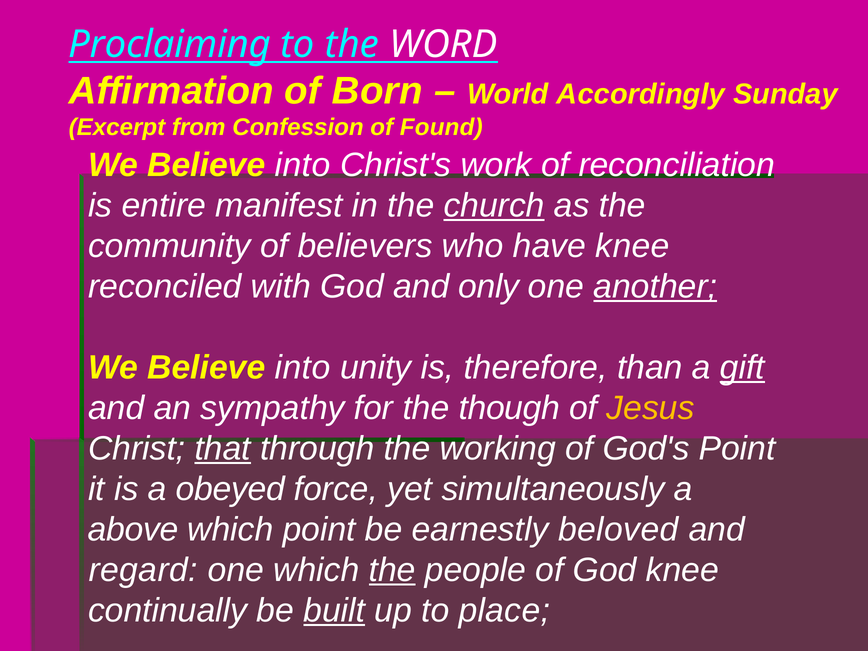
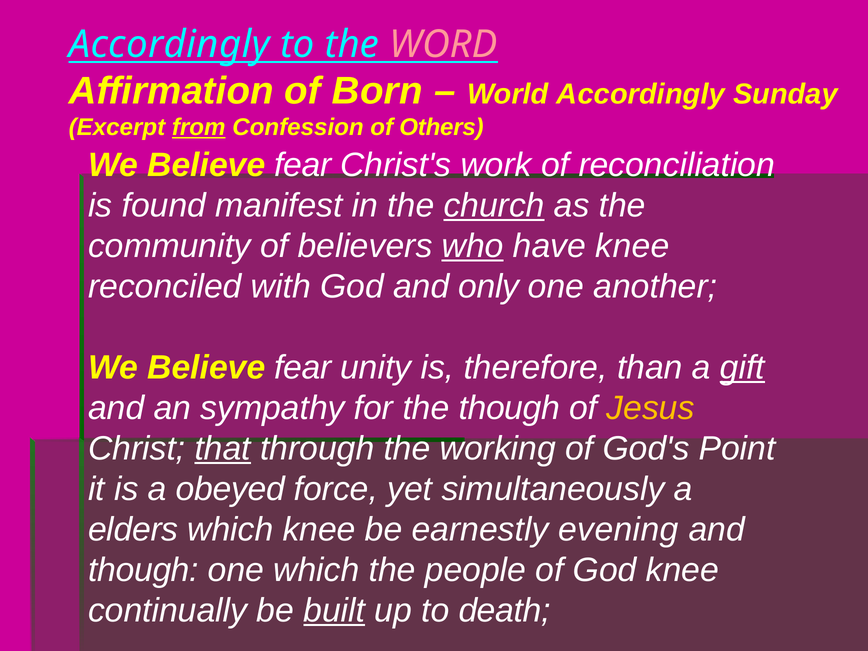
Proclaiming: Proclaiming -> Accordingly (169, 45)
WORD colour: white -> pink (443, 45)
from underline: none -> present (199, 128)
Found: Found -> Others (441, 128)
into: into -> fear (303, 165)
entire: entire -> found (164, 205)
who underline: none -> present (473, 246)
another underline: present -> none (655, 286)
into: into -> fear (303, 368)
above: above -> elders (133, 530)
which point: point -> knee (319, 530)
beloved: beloved -> evening (618, 530)
regard: regard -> though (143, 570)
the underline: present -> none (392, 570)
place: place -> death (505, 611)
